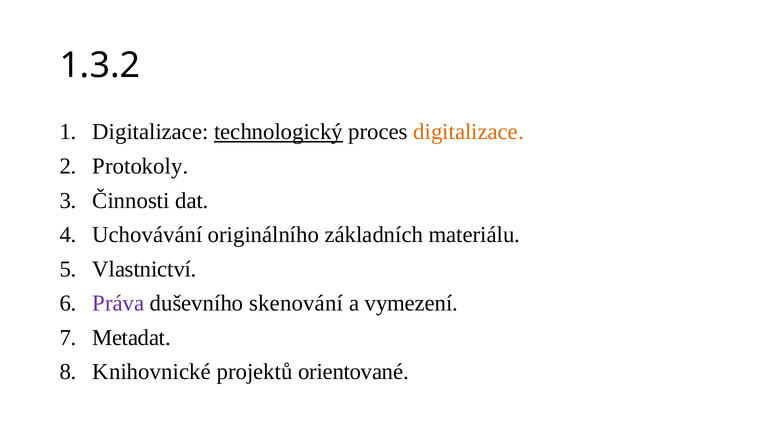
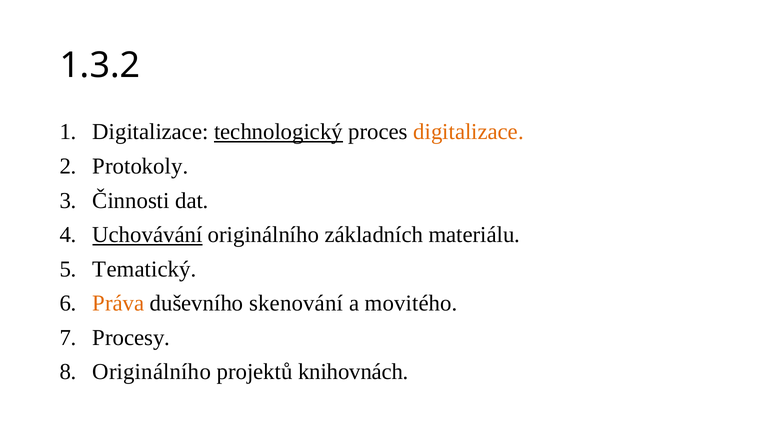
Uchovávání underline: none -> present (147, 235)
Vlastnictví: Vlastnictví -> Tematický (144, 269)
Práva colour: purple -> orange (118, 304)
vymezení: vymezení -> movitého (411, 304)
Metadat: Metadat -> Procesy (131, 338)
Knihovnické: Knihovnické -> Originálního (152, 372)
orientované: orientované -> knihovnách (353, 372)
